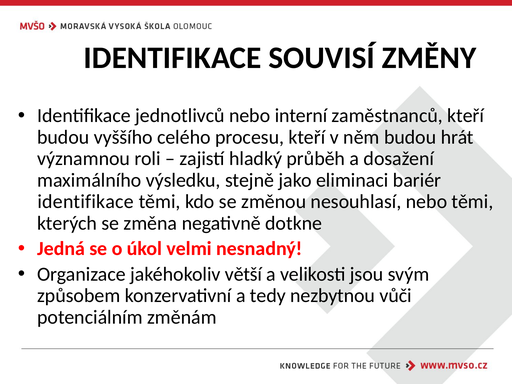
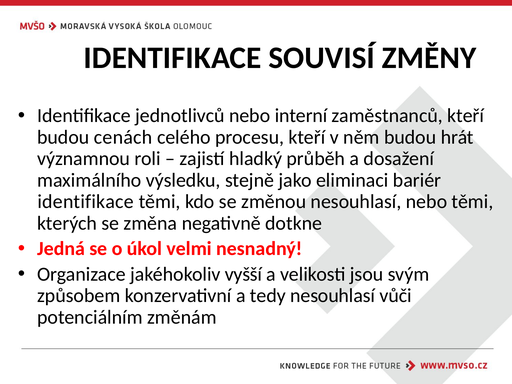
vyššího: vyššího -> cenách (123, 137)
větší: větší -> vyšší (243, 274)
tedy nezbytnou: nezbytnou -> nesouhlasí (333, 296)
